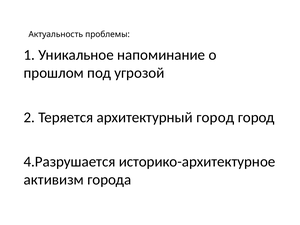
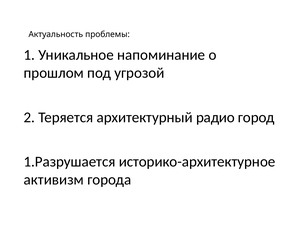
архитектурный город: город -> радио (215, 117)
4.Разрушается: 4.Разрушается -> 1.Разрушается (70, 162)
